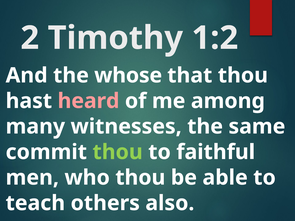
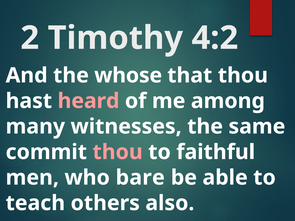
1:2: 1:2 -> 4:2 (215, 38)
thou colour: light green -> pink (118, 152)
who thou: thou -> bare (140, 178)
